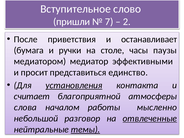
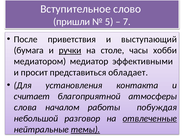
7: 7 -> 5 (109, 22)
2: 2 -> 7 (127, 22)
останавливает: останавливает -> выступающий (149, 39)
ручки underline: none -> present (70, 50)
паузы: паузы -> хобби (165, 50)
единство: единство -> обладает (128, 72)
установления underline: present -> none (74, 85)
мысленно: мысленно -> побуждая (157, 107)
